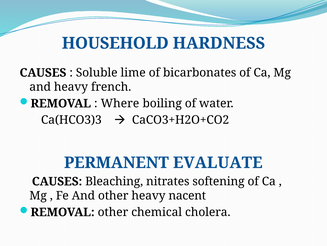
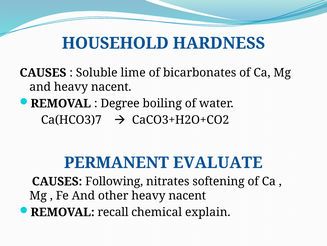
and heavy french: french -> nacent (111, 87)
Where: Where -> Degree (120, 103)
Ca(HCO3)3: Ca(HCO3)3 -> Ca(HCO3)7 (71, 120)
Bleaching: Bleaching -> Following (114, 181)
REMOVAL other: other -> recall (113, 212)
cholera: cholera -> explain (208, 212)
